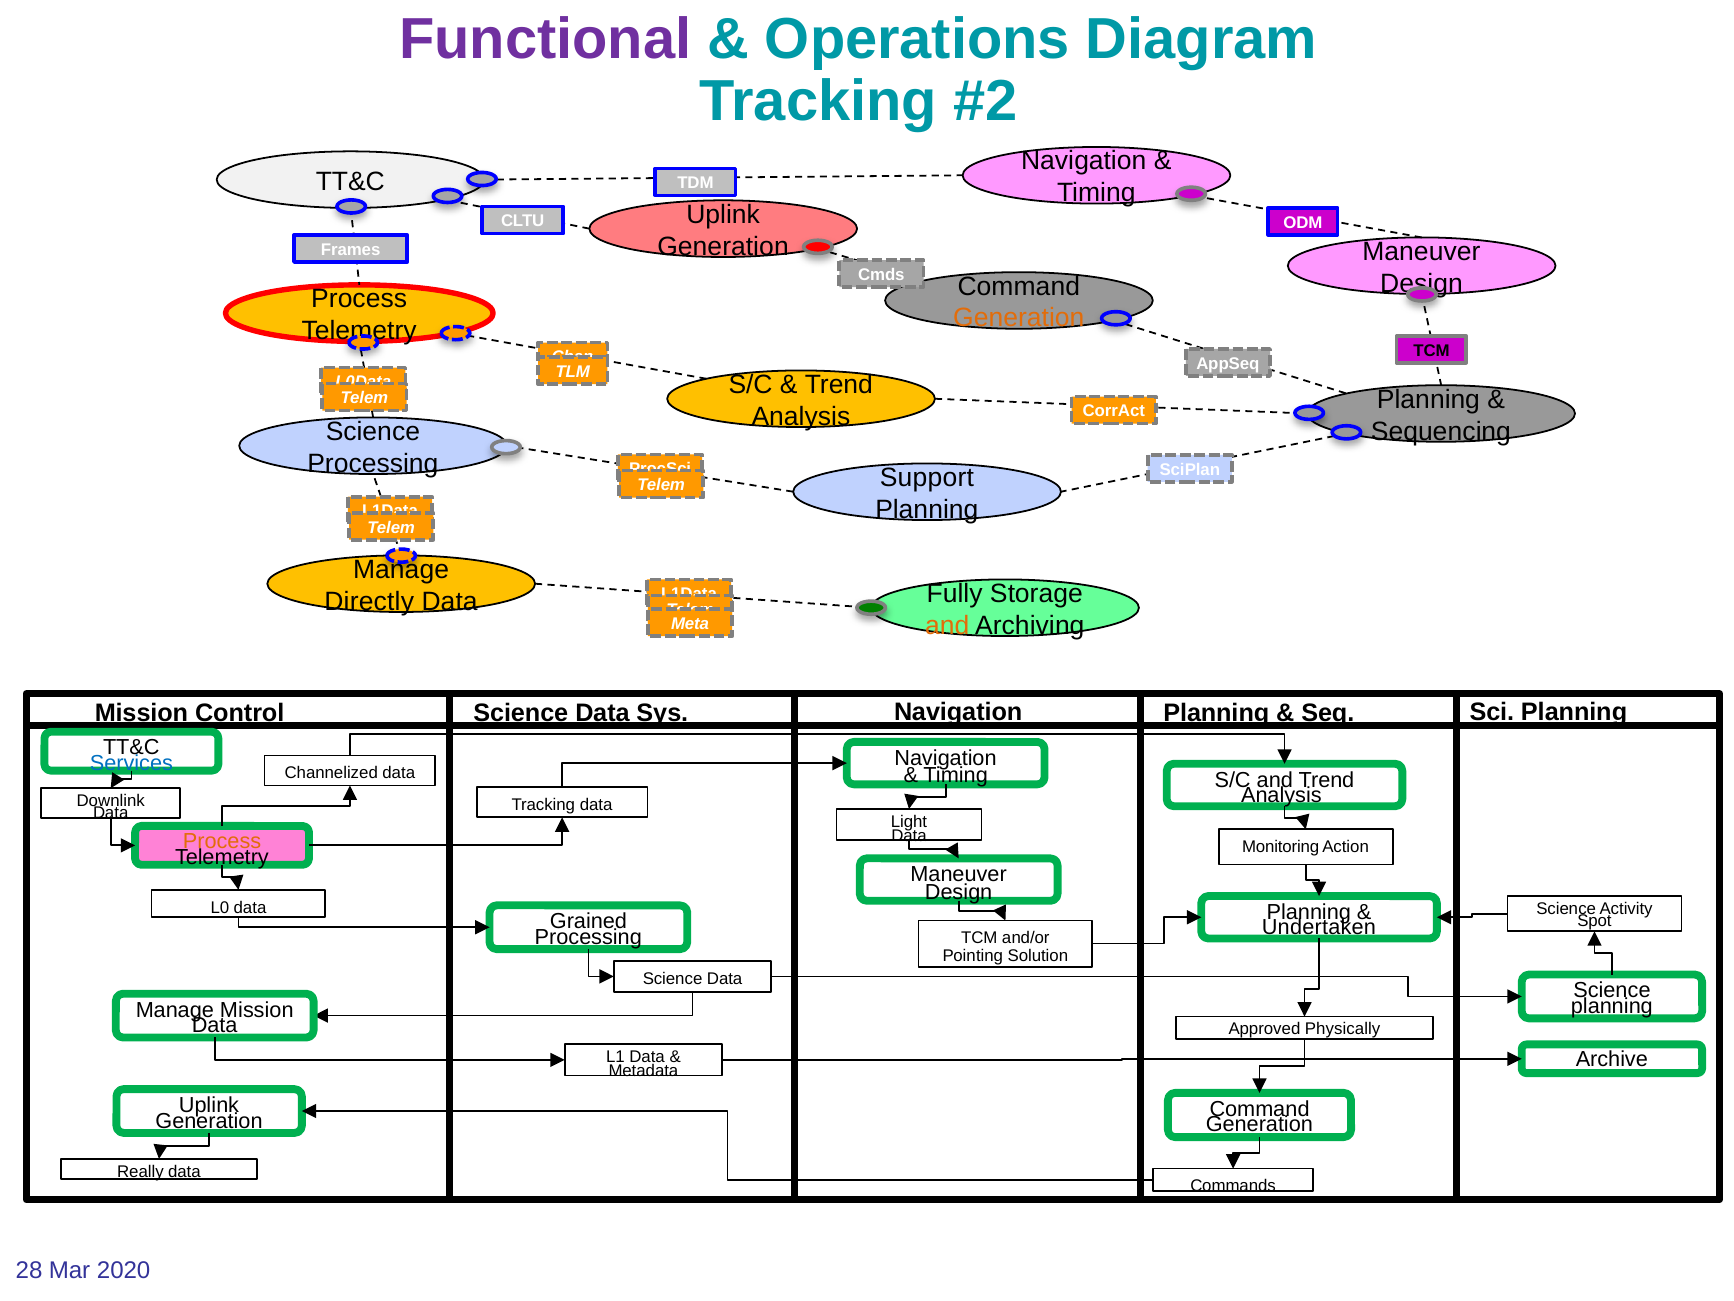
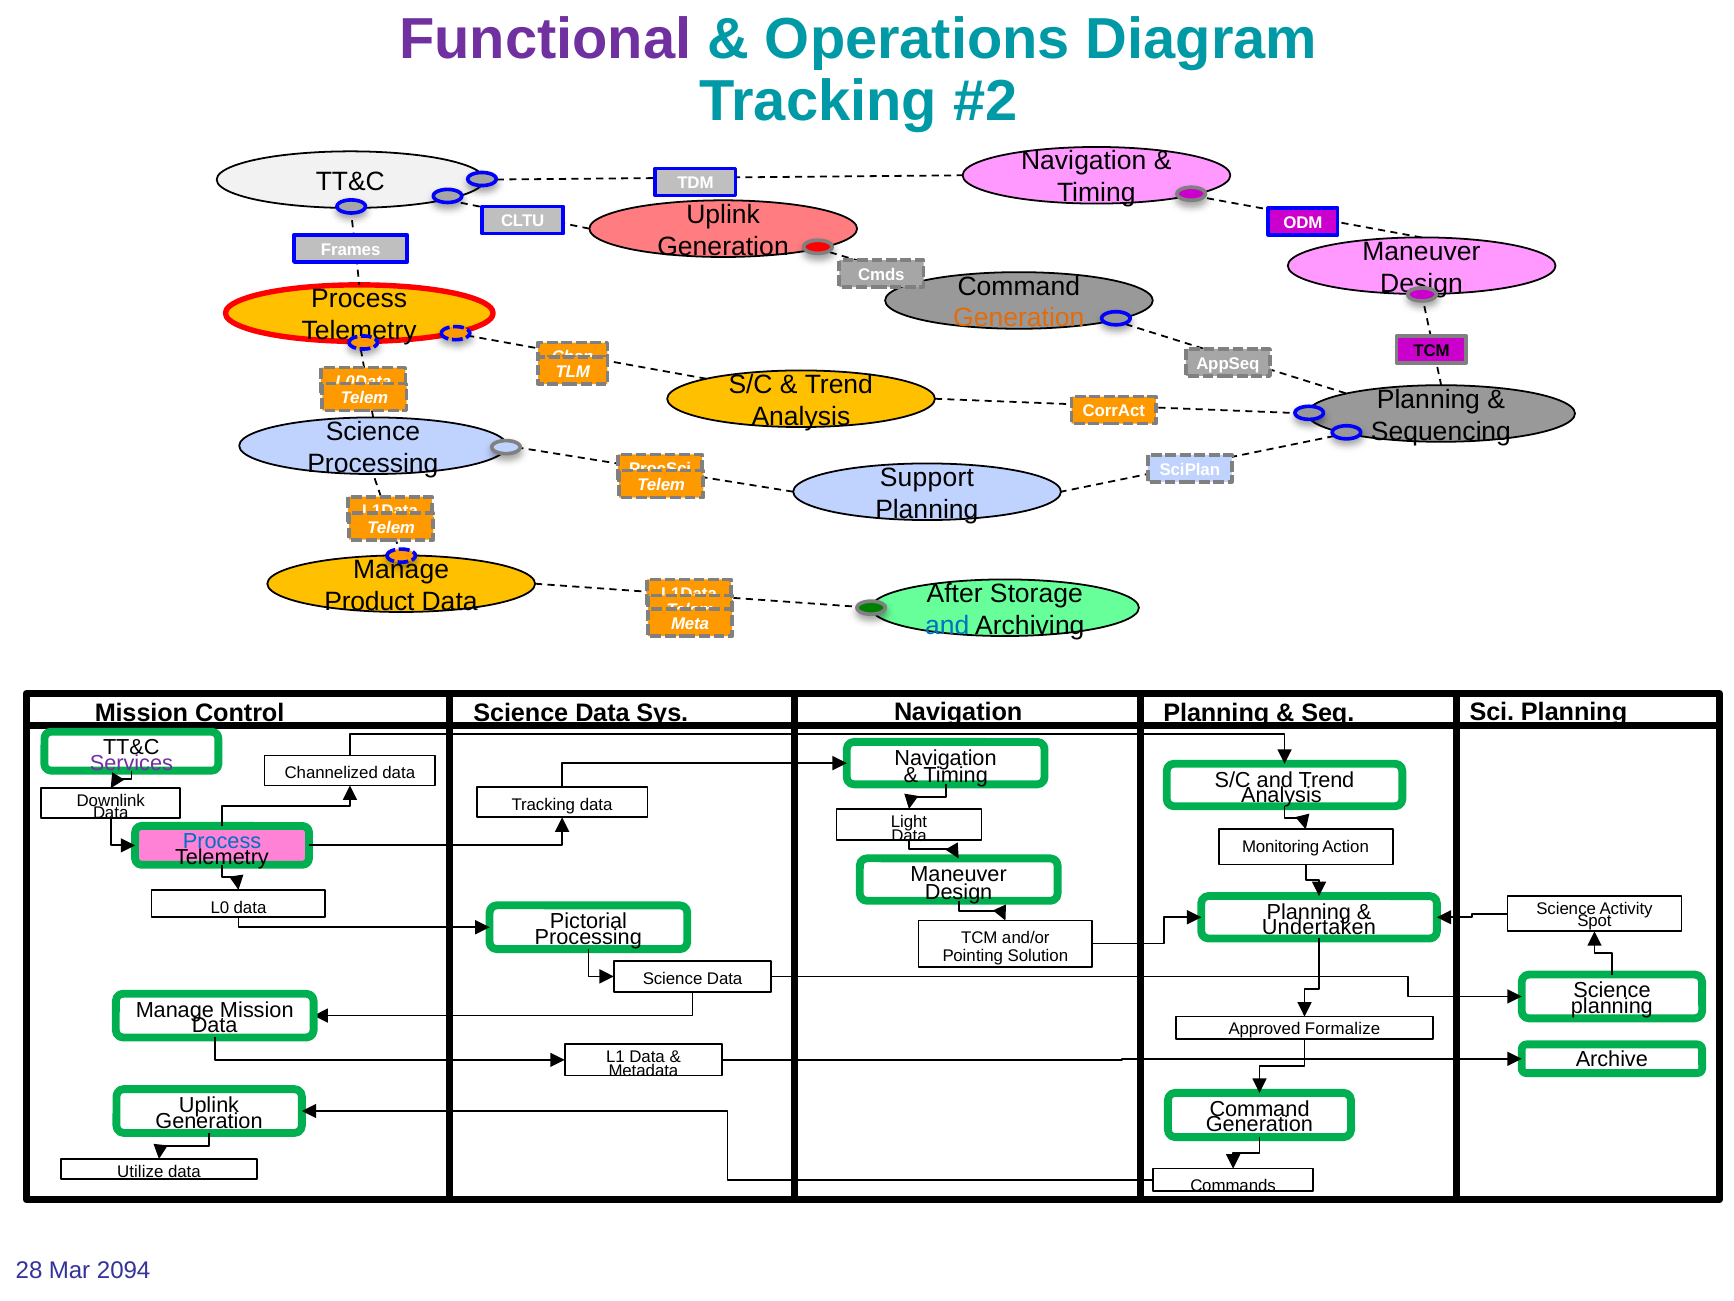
Fully: Fully -> After (955, 593)
Directly: Directly -> Product (369, 601)
and colour: orange -> blue (947, 625)
Services colour: blue -> purple (131, 763)
Process colour: orange -> blue (222, 841)
Grained: Grained -> Pictorial (588, 921)
Physically: Physically -> Formalize (1343, 1029)
Really: Really -> Utilize (140, 1171)
2020: 2020 -> 2094 (124, 1270)
